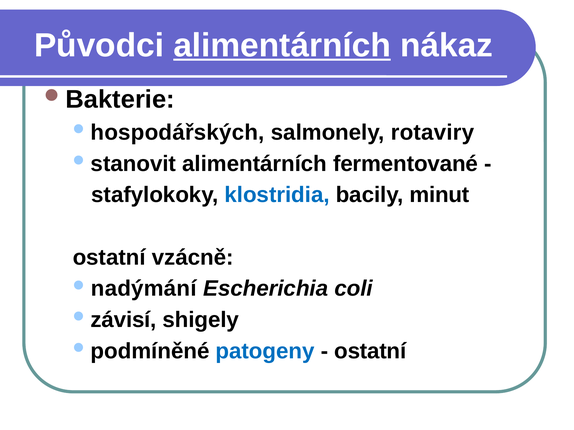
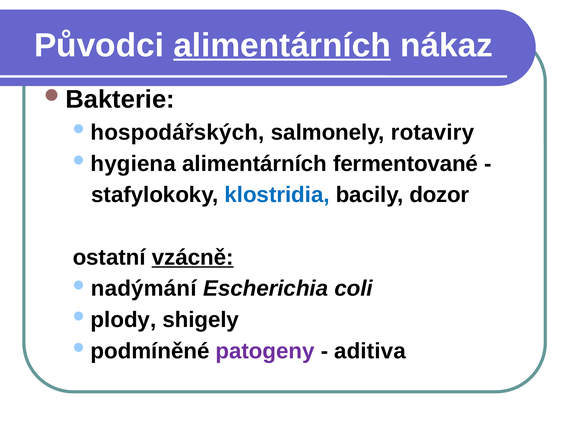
stanovit: stanovit -> hygiena (133, 164)
minut: minut -> dozor (439, 195)
vzácně underline: none -> present (193, 258)
závisí: závisí -> plody (123, 320)
patogeny colour: blue -> purple (265, 351)
ostatní: ostatní -> aditiva (370, 351)
